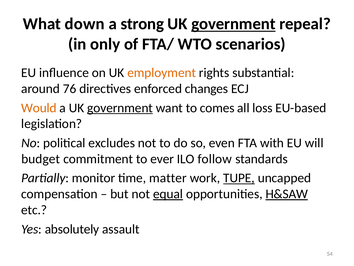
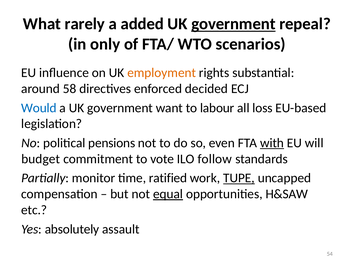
down: down -> rarely (85, 24)
strong: strong -> added (142, 24)
76: 76 -> 58 (70, 89)
changes: changes -> decided (206, 89)
Would colour: orange -> blue (39, 108)
government underline: present -> none (120, 108)
comes: comes -> labour (217, 108)
excludes: excludes -> pensions (112, 143)
with underline: none -> present (272, 143)
ever: ever -> vote (162, 159)
matter: matter -> ratified (168, 178)
H&SAW underline: present -> none (287, 194)
